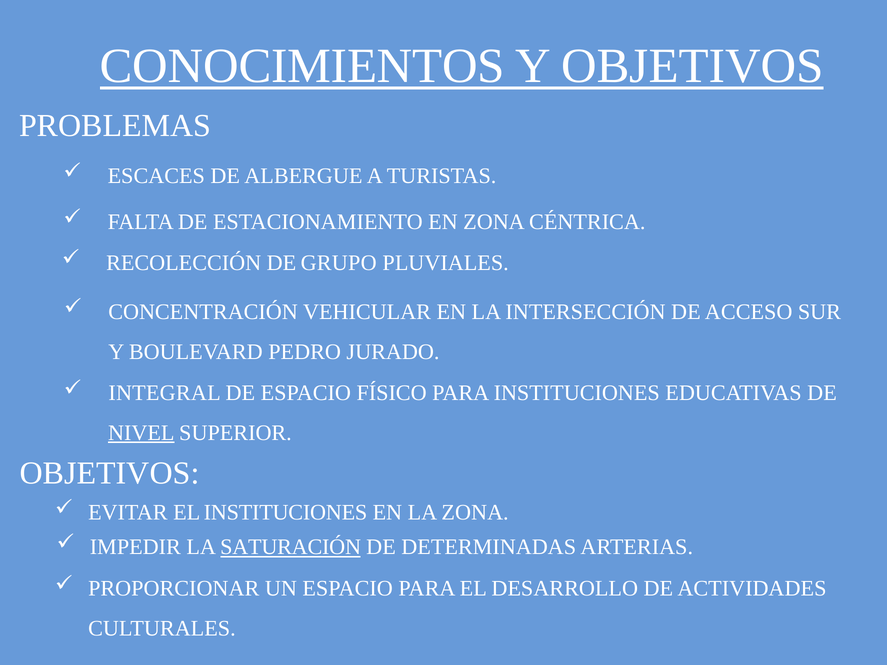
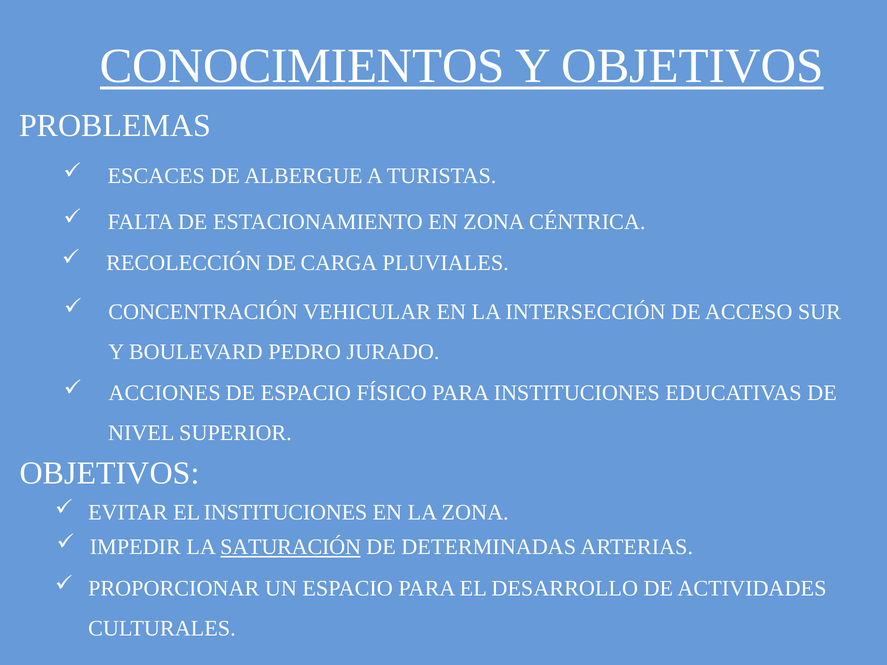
GRUPO: GRUPO -> CARGA (339, 263)
INTEGRAL: INTEGRAL -> ACCIONES (165, 393)
NIVEL underline: present -> none (141, 433)
